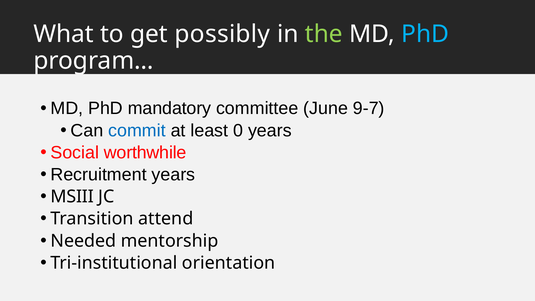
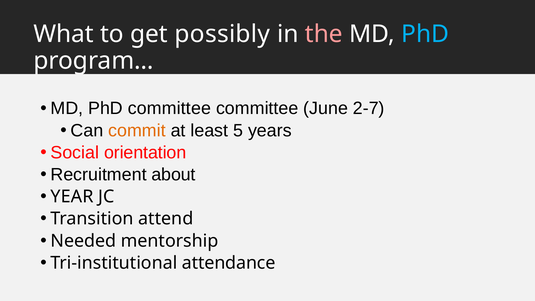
the colour: light green -> pink (324, 34)
PhD mandatory: mandatory -> committee (169, 108)
9-7: 9-7 -> 2-7 (369, 108)
commit colour: blue -> orange (137, 130)
0: 0 -> 5 (238, 130)
worthwhile: worthwhile -> orientation (145, 153)
Recruitment years: years -> about (174, 175)
MSIII: MSIII -> YEAR (72, 197)
orientation: orientation -> attendance (229, 263)
